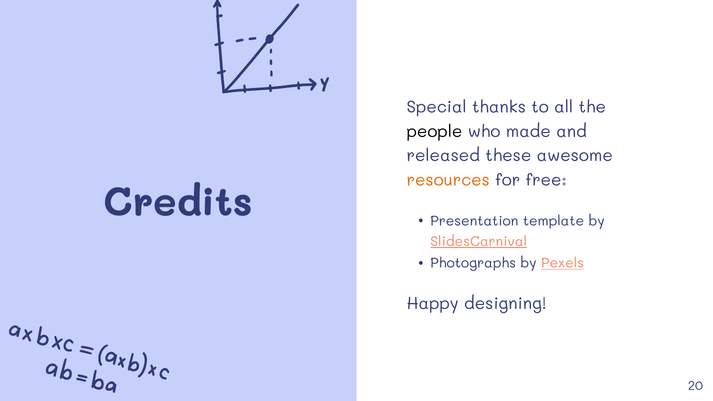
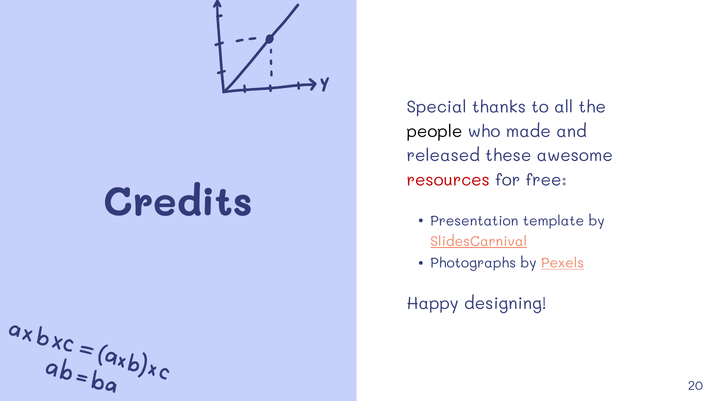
resources colour: orange -> red (448, 180)
